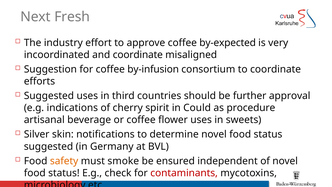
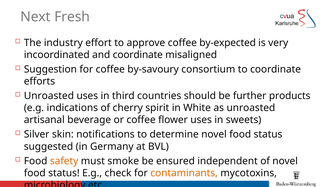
by-infusion: by-infusion -> by-savoury (153, 69)
Suggested: Suggested -> Unroasted (49, 96)
approval: approval -> products (290, 96)
Could: Could -> White (197, 108)
as procedure: procedure -> unroasted (251, 108)
contaminants colour: red -> orange (184, 173)
